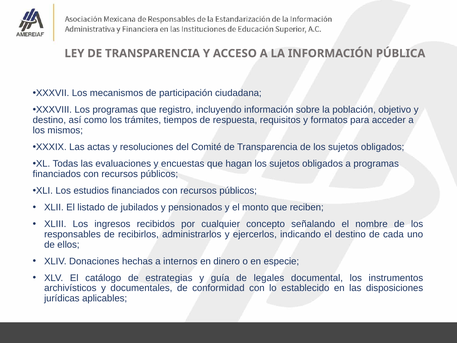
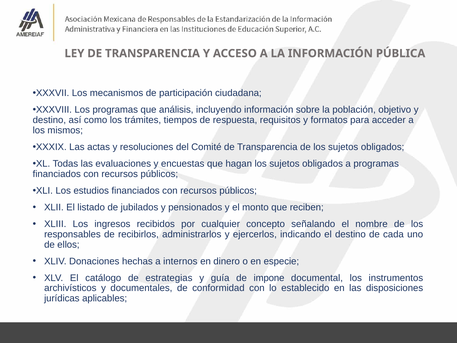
registro: registro -> análisis (176, 110)
legales: legales -> impone (269, 278)
